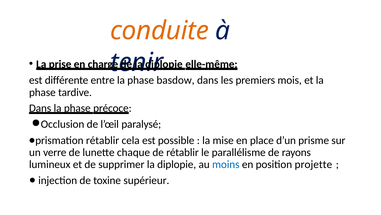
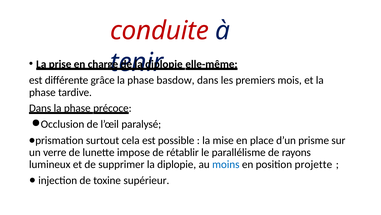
conduite colour: orange -> red (159, 31)
entre: entre -> grâce (103, 80)
prismation rétablir: rétablir -> surtout (103, 140)
chaque: chaque -> impose (133, 152)
